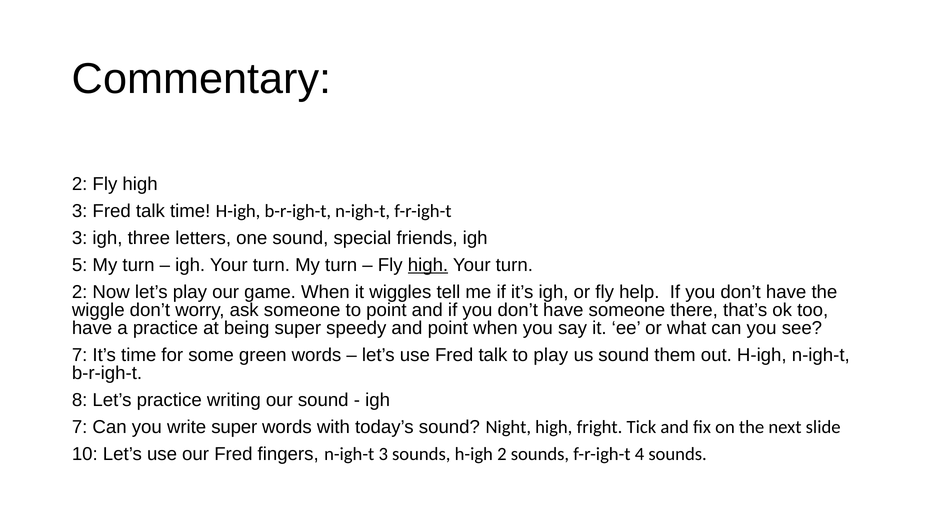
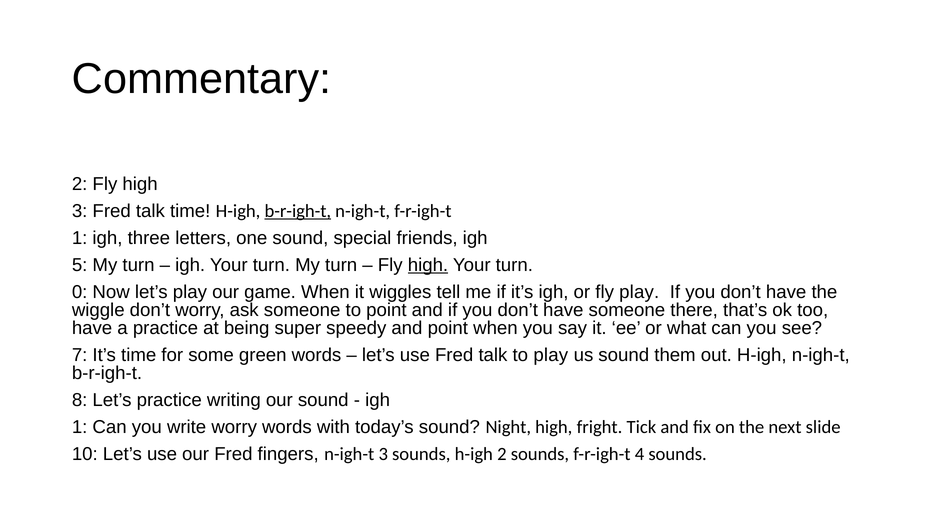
b-r-igh-t underline: none -> present (298, 211)
3: 3 -> 1 (80, 238)
2: 2 -> 0 (80, 292)
fly help: help -> play (639, 292)
7: 7 -> 1 (80, 427)
write super: super -> worry (234, 427)
